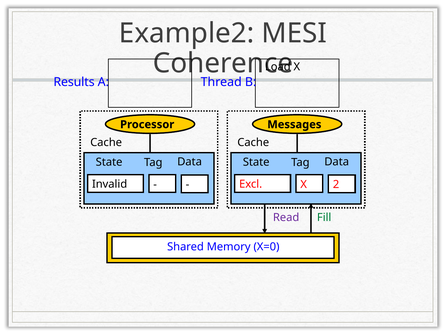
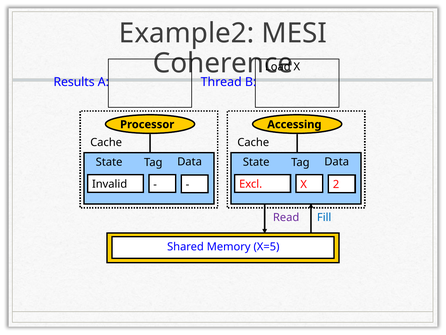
Messages: Messages -> Accessing (294, 124)
Fill colour: green -> blue (324, 217)
X=0: X=0 -> X=5 (266, 246)
